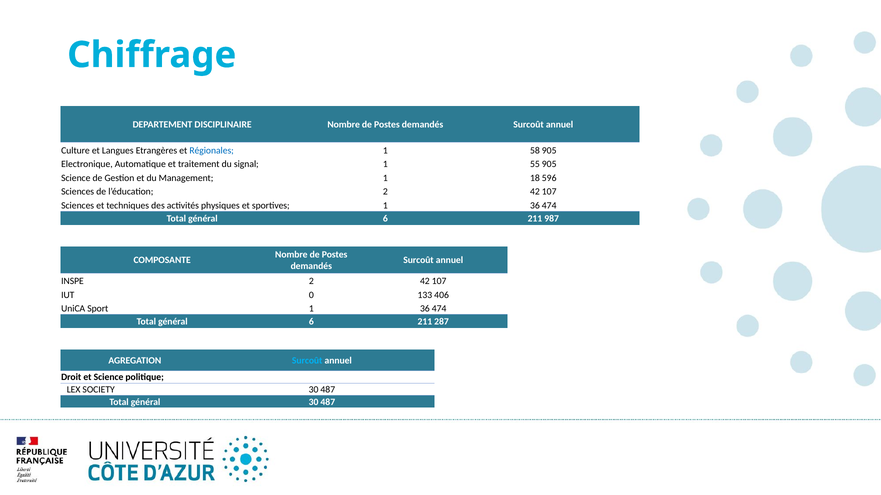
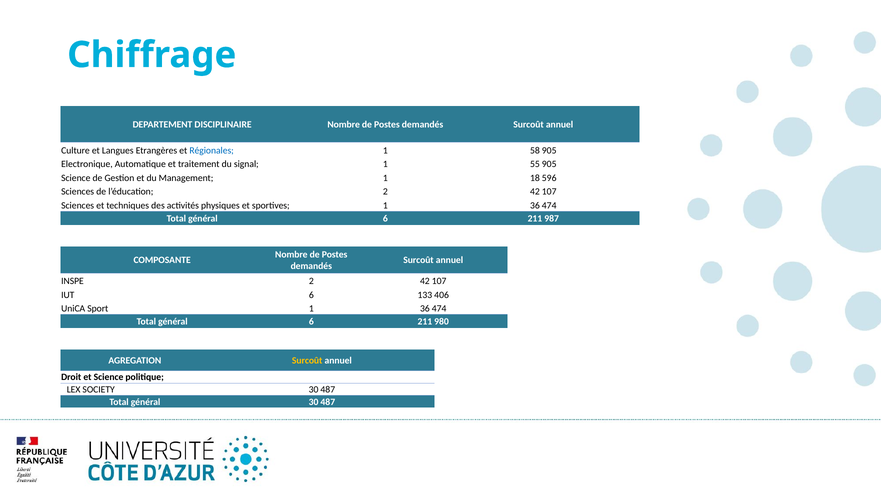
IUT 0: 0 -> 6 (311, 295)
287: 287 -> 980 (442, 322)
Surcoût colour: light blue -> yellow (307, 361)
